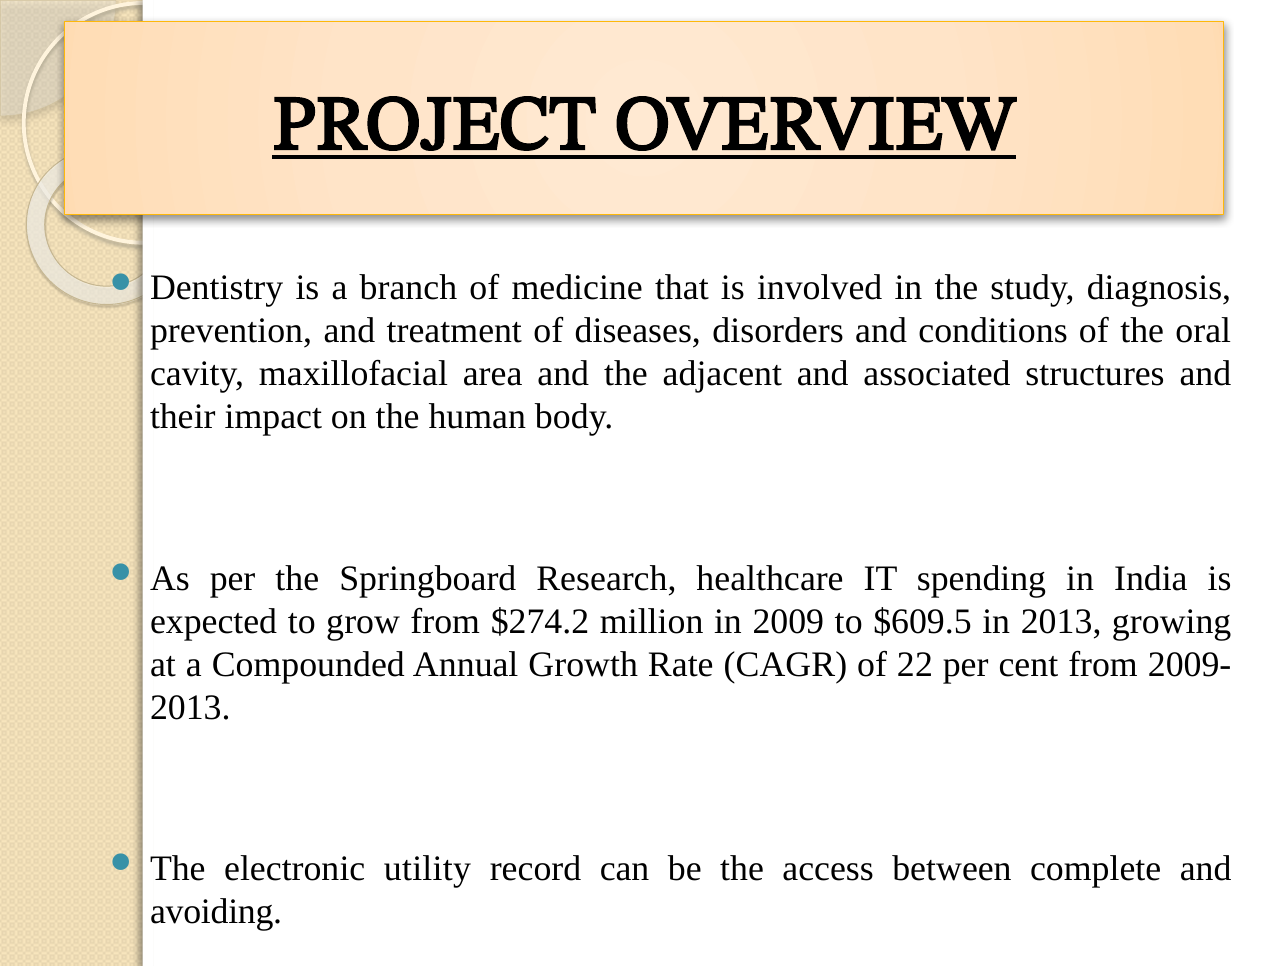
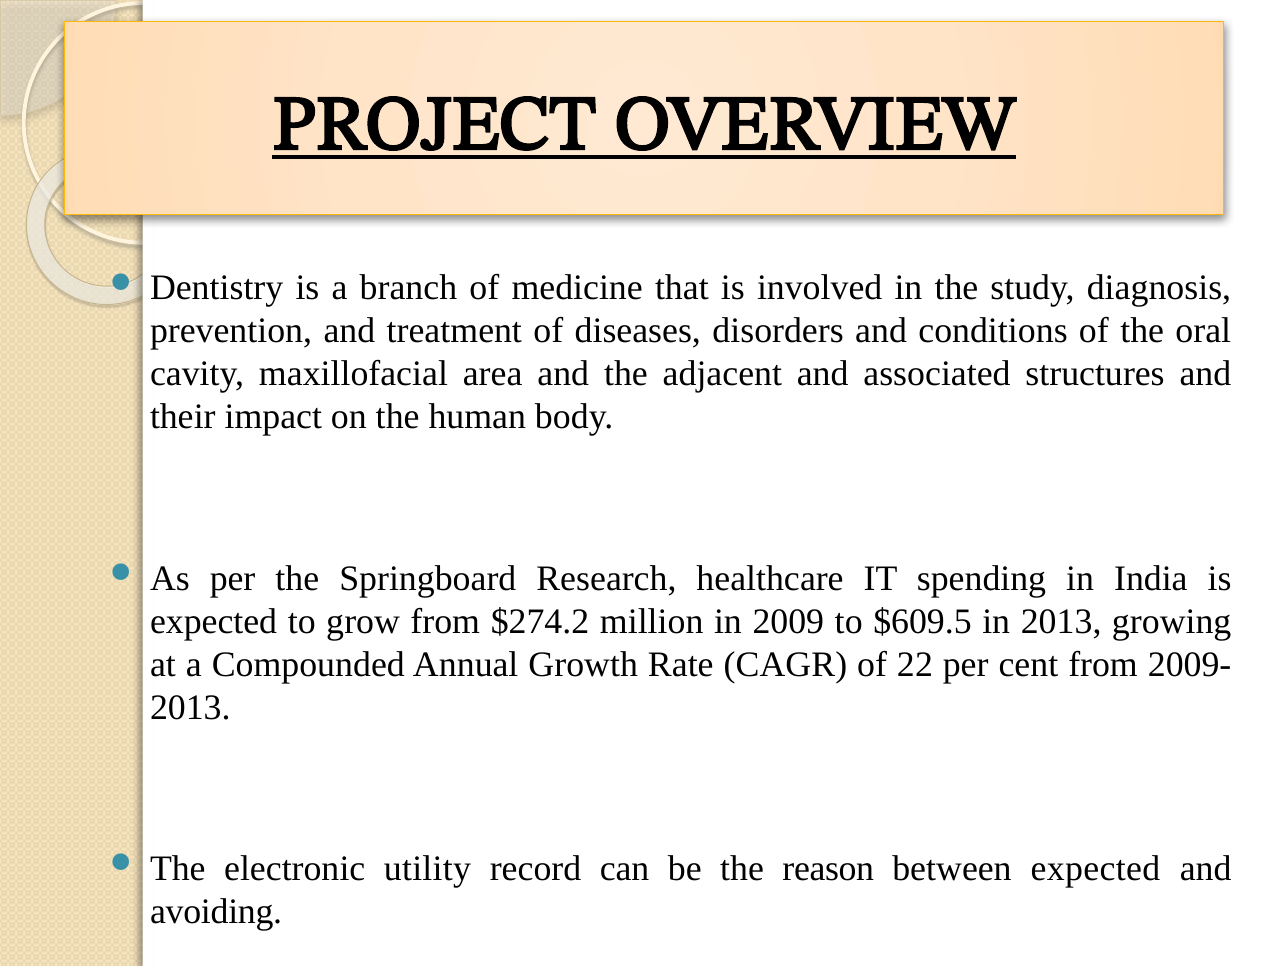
access: access -> reason (828, 868)
between complete: complete -> expected (1095, 868)
